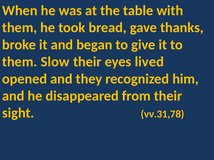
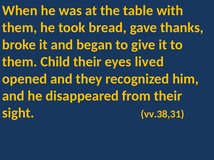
Slow: Slow -> Child (55, 62)
vv.31,78: vv.31,78 -> vv.38,31 (162, 114)
